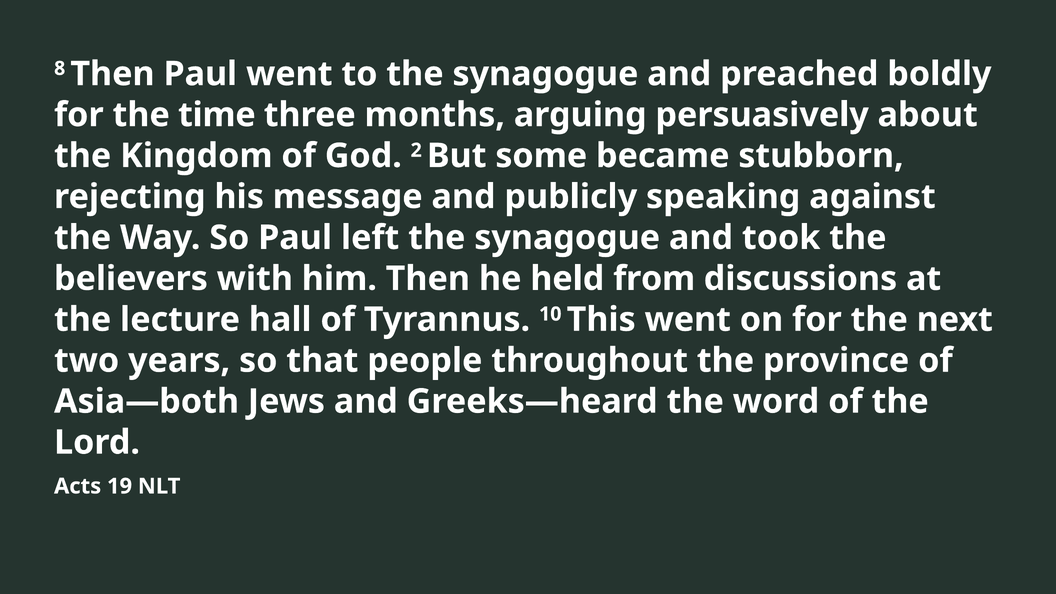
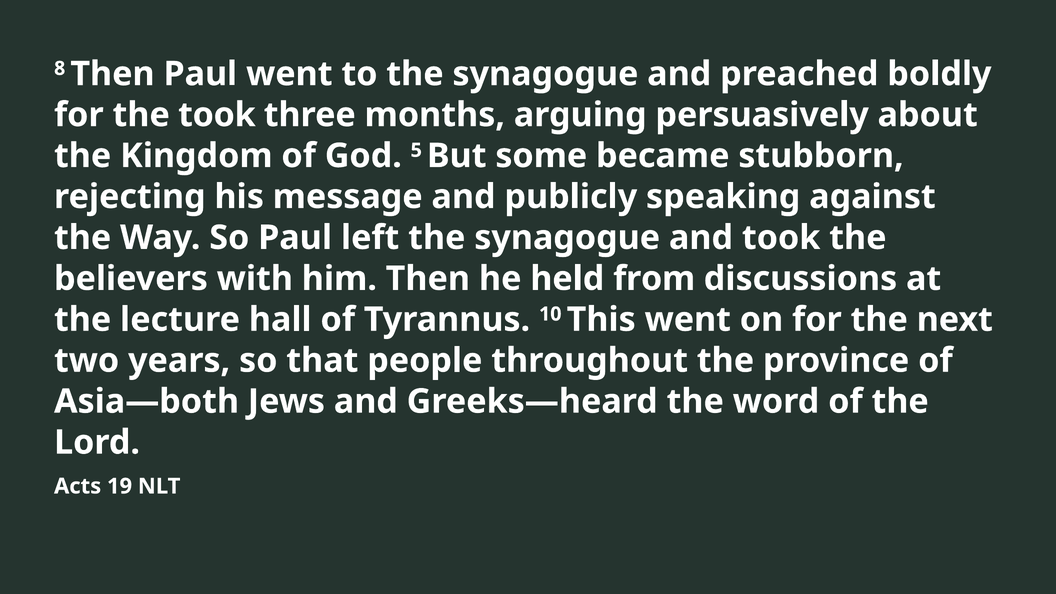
the time: time -> took (217, 115)
2: 2 -> 5 (416, 150)
